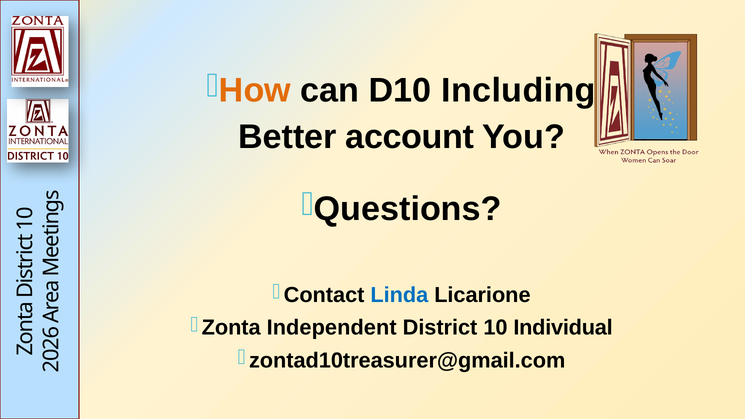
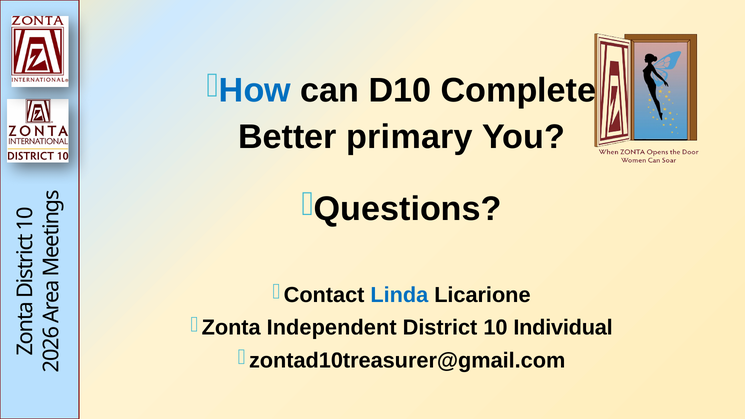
How colour: orange -> blue (255, 91)
Including: Including -> Complete (519, 91)
account: account -> primary (410, 137)
